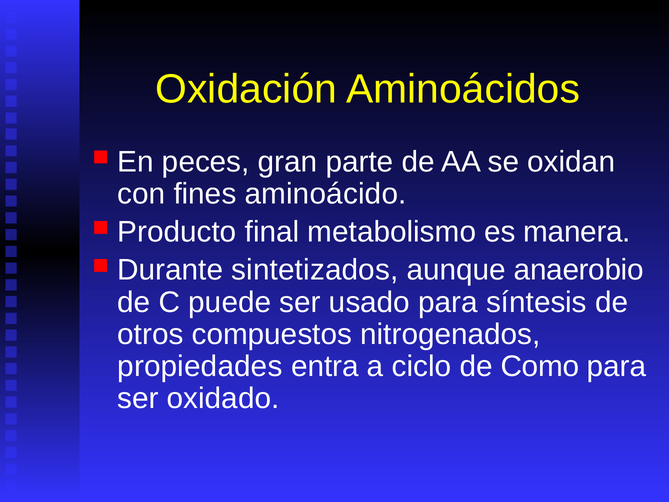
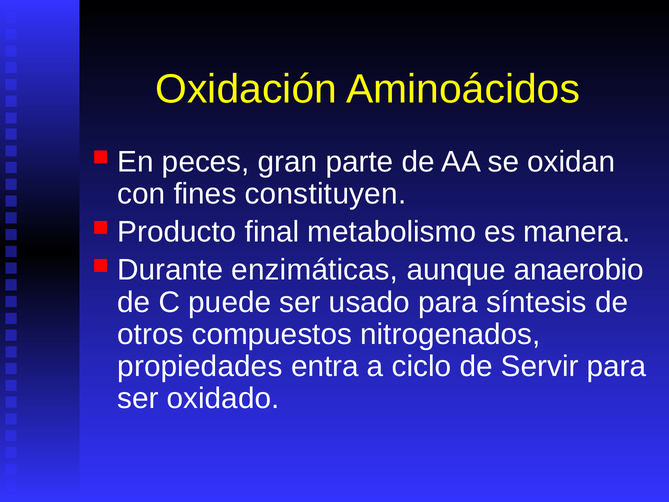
aminoácido: aminoácido -> constituyen (325, 194)
sintetizados: sintetizados -> enzimáticas (315, 270)
Como: Como -> Servir (540, 366)
